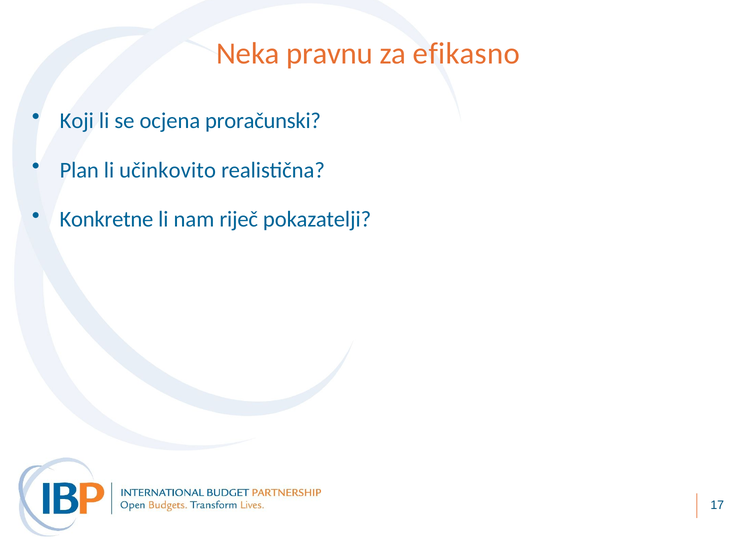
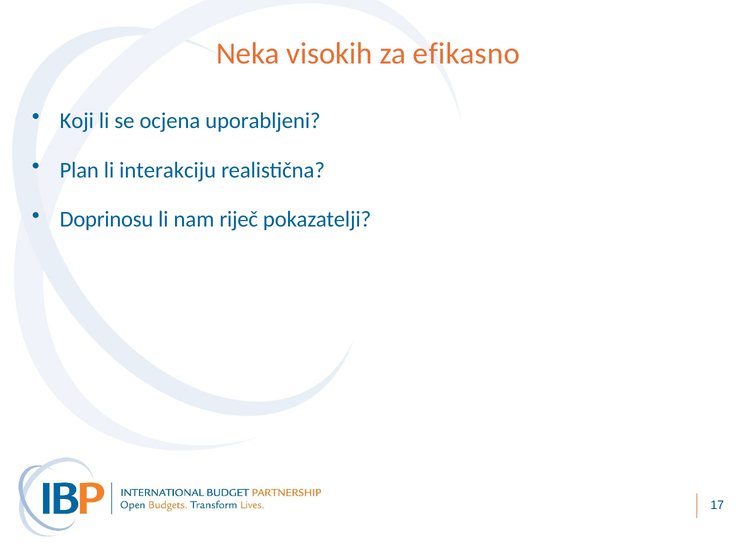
pravnu: pravnu -> visokih (330, 53)
proračunski: proračunski -> uporabljeni (263, 121)
učinkovito: učinkovito -> interakciju (168, 170)
Konkretne: Konkretne -> Doprinosu (106, 219)
